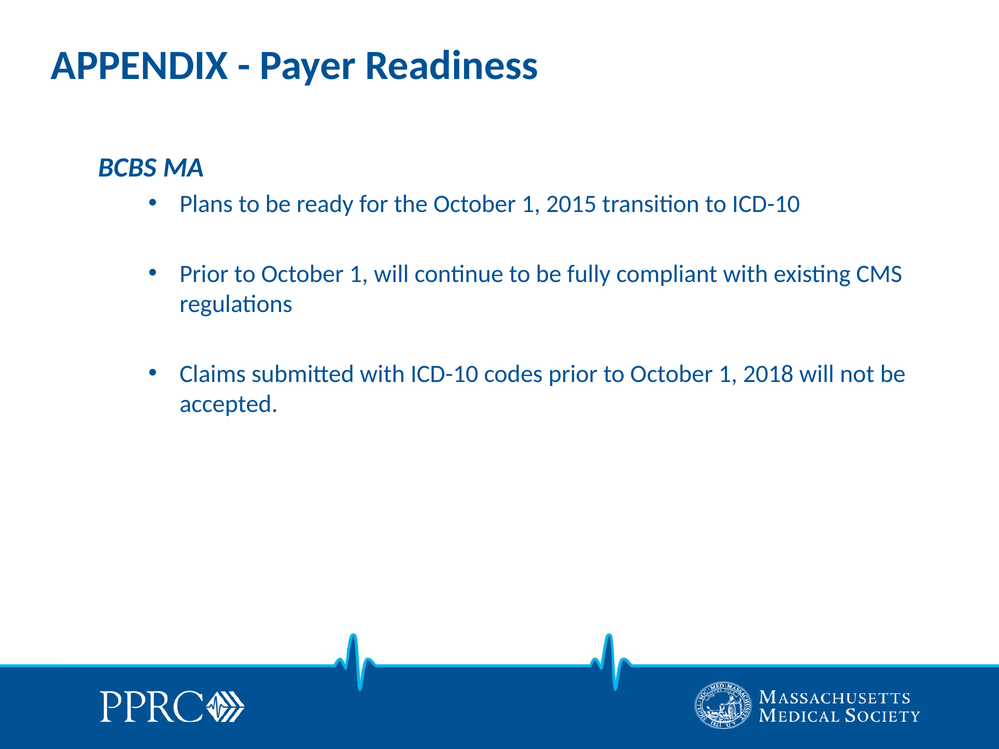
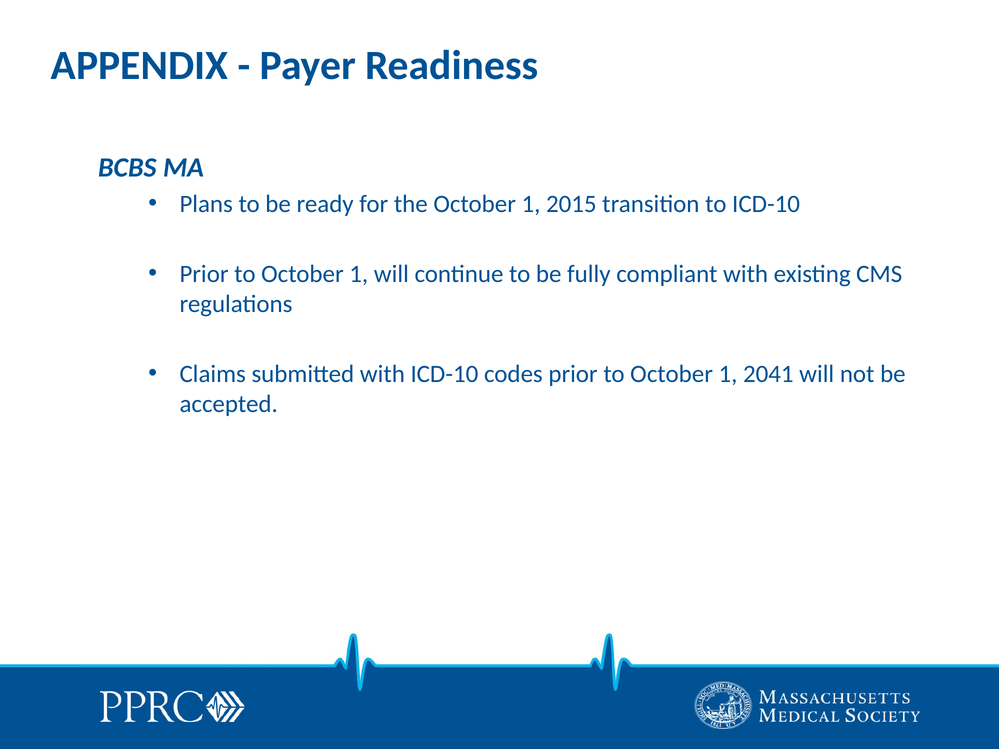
2018: 2018 -> 2041 (768, 374)
